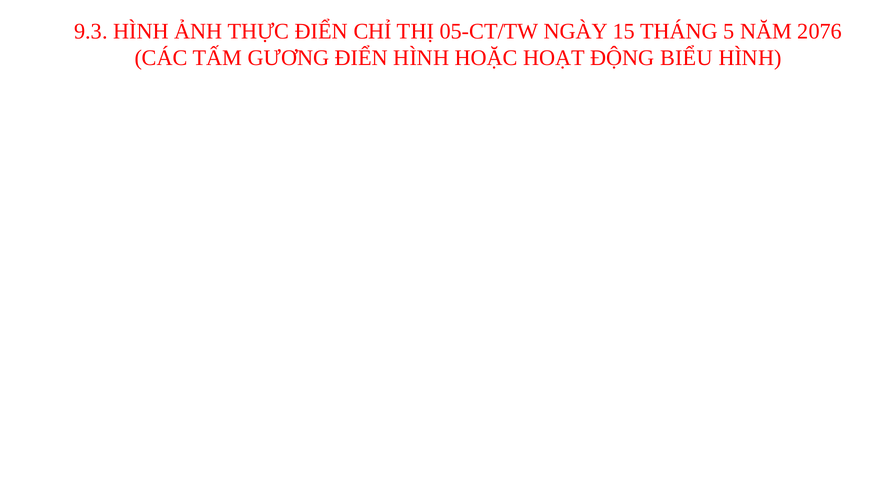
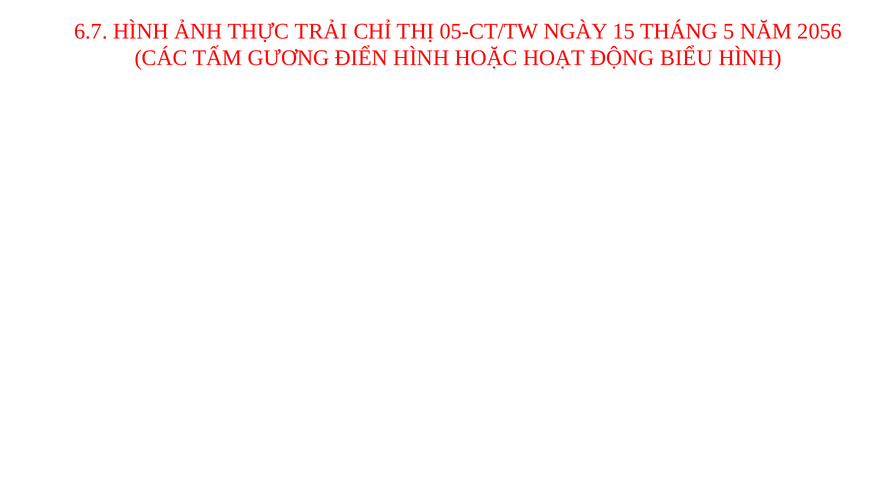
9.3: 9.3 -> 6.7 (91, 31)
THỰC ĐIỂN: ĐIỂN -> TRẢI (321, 31)
2076: 2076 -> 2056 (820, 31)
